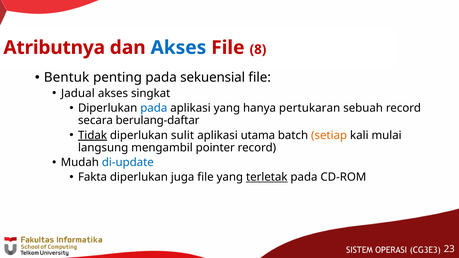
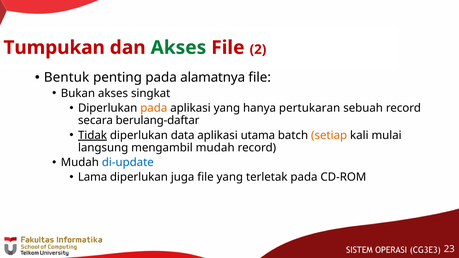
Atributnya: Atributnya -> Tumpukan (54, 48)
Akses colour: blue -> green (178, 48)
8: 8 -> 2 (258, 50)
sekuensial: sekuensial -> alamatnya (213, 78)
Jadual: Jadual -> Bukan (78, 93)
pada colour: blue -> orange (154, 108)
sulit: sulit -> data (183, 135)
mengambil pointer: pointer -> mudah (215, 148)
Fakta: Fakta -> Lama (93, 177)
terletak underline: present -> none (267, 177)
